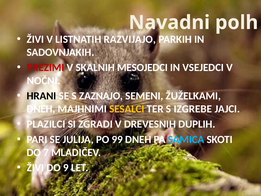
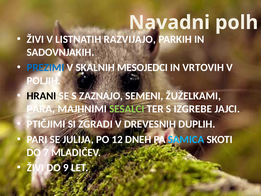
PREZIMI colour: red -> blue (45, 67)
VSEJEDCI: VSEJEDCI -> VRTOVIH (203, 67)
NOČNI: NOČNI -> POLJIH (44, 81)
DNEH: DNEH -> PARA (41, 109)
SESALCI colour: yellow -> light green (127, 109)
PLAZILCI: PLAZILCI -> PTIČJIMI (46, 124)
99: 99 -> 12 (117, 139)
